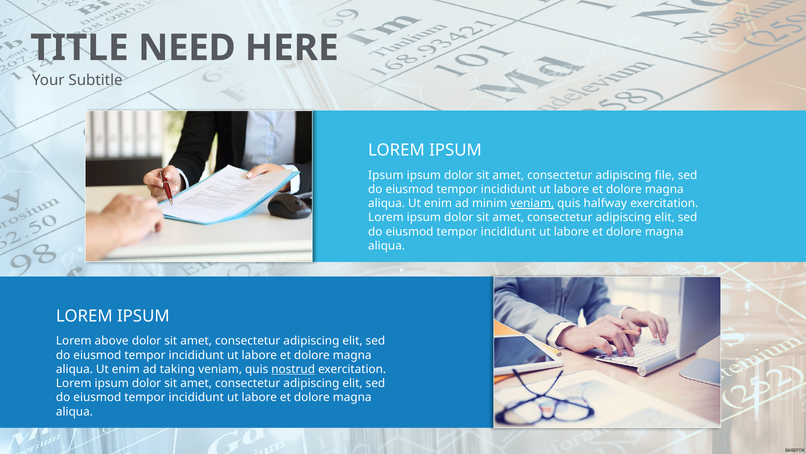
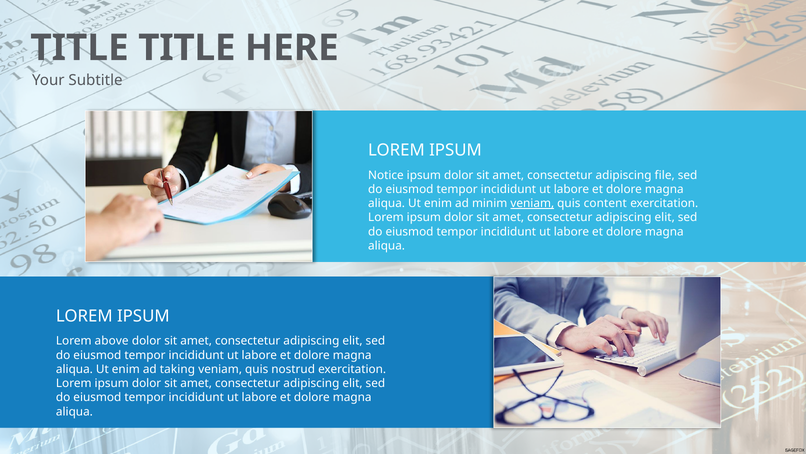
TITLE NEED: NEED -> TITLE (187, 48)
Ipsum: Ipsum -> Notice (386, 175)
halfway: halfway -> content (605, 203)
nostrud underline: present -> none (293, 369)
